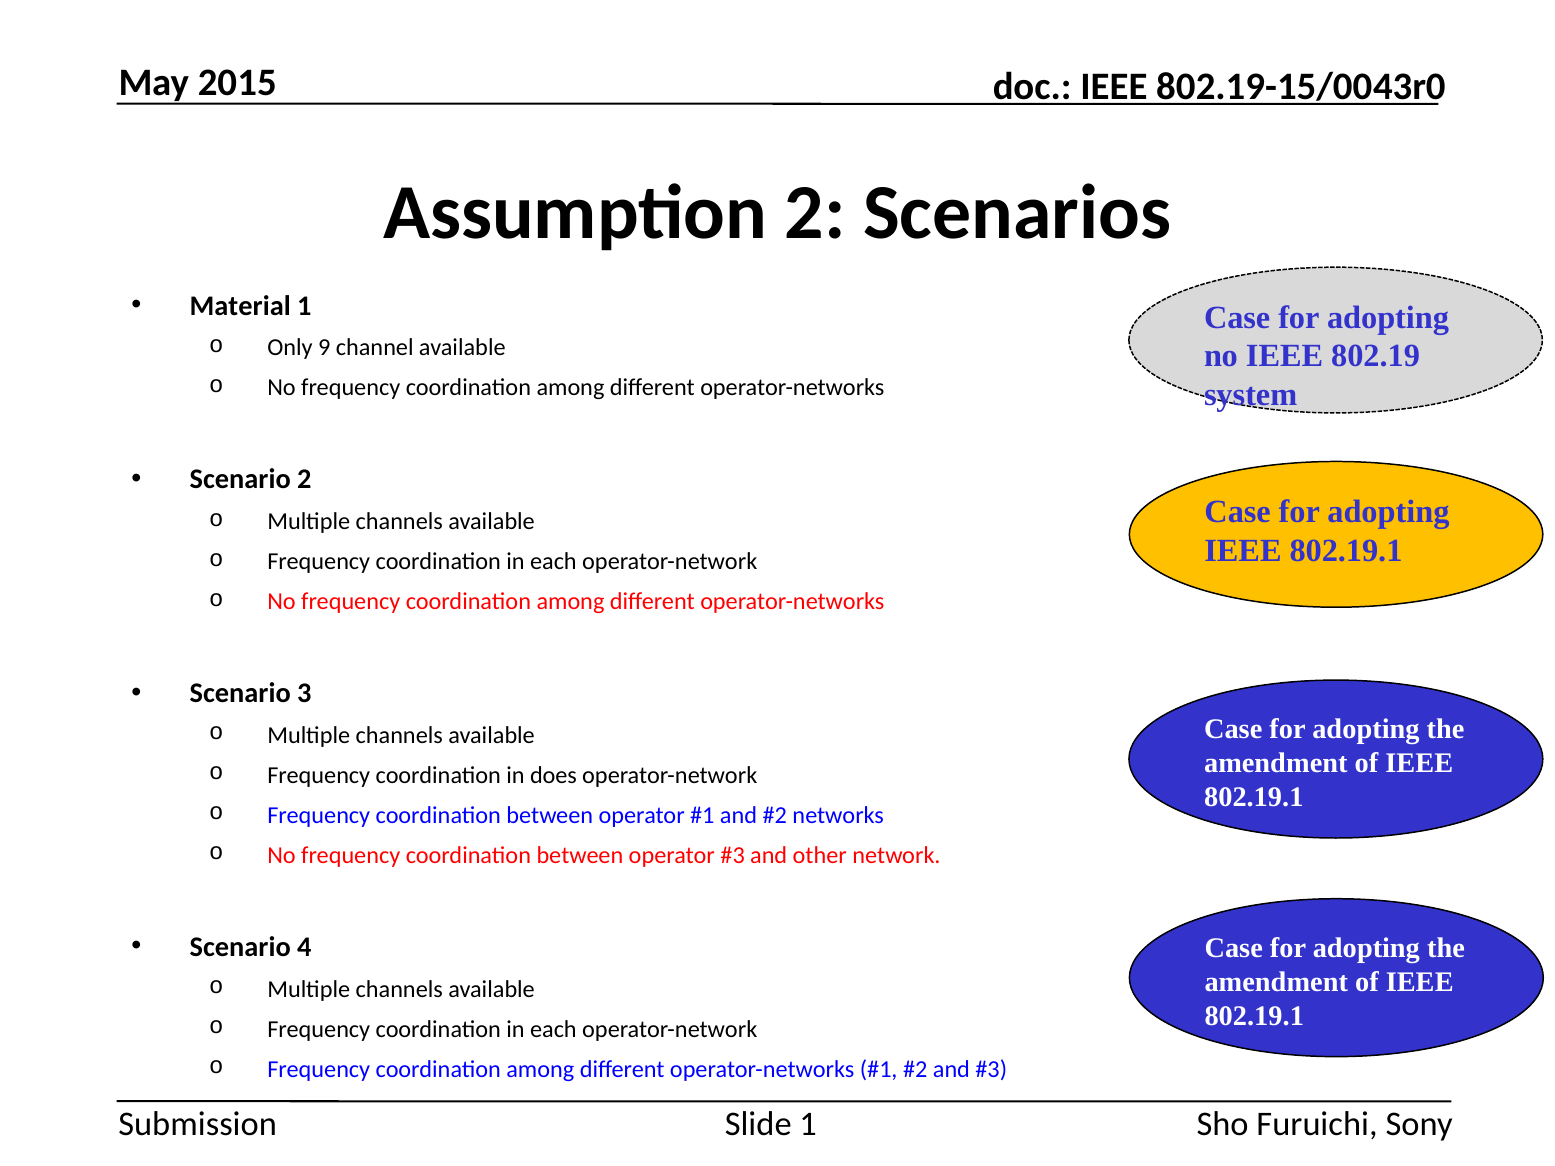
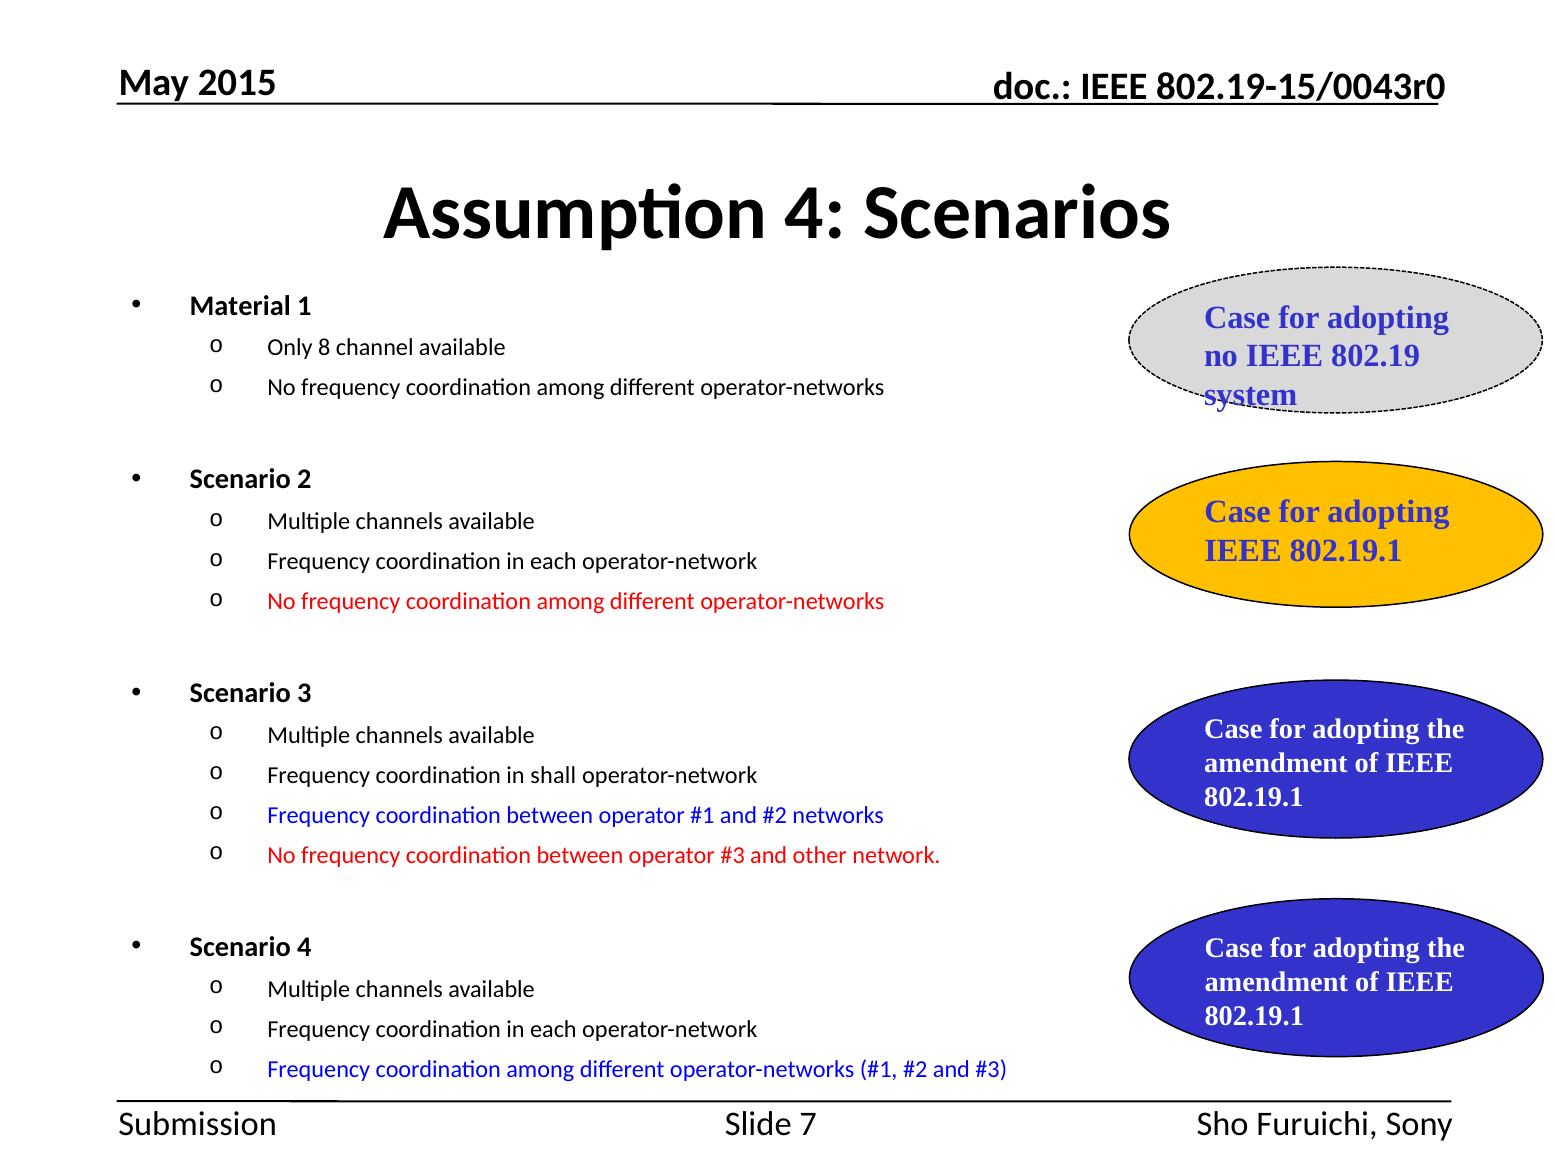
Assumption 2: 2 -> 4 (815, 213)
9: 9 -> 8 (324, 348)
does: does -> shall (553, 776)
Slide 1: 1 -> 7 (808, 1124)
